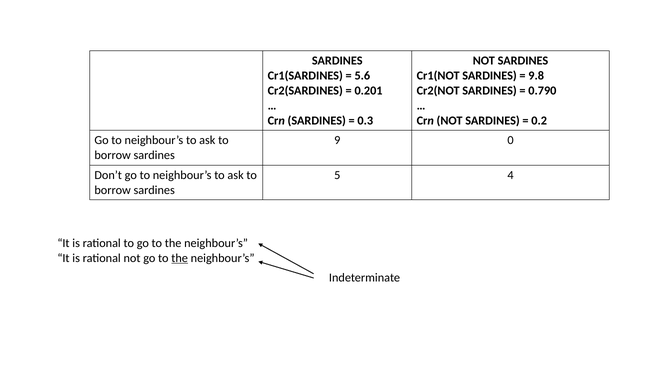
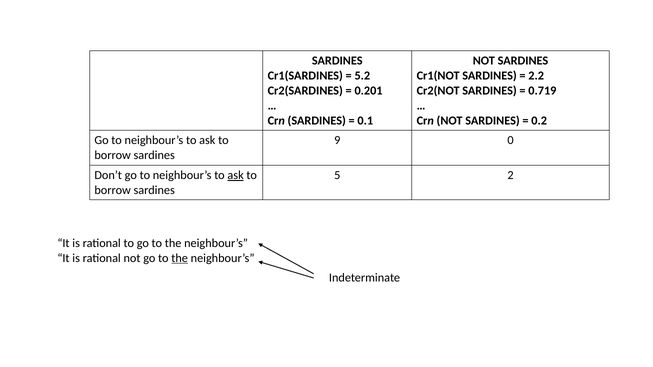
5.6: 5.6 -> 5.2 (362, 76)
9.8: 9.8 -> 2.2 (536, 76)
0.790: 0.790 -> 0.719 (542, 91)
0.3: 0.3 -> 0.1 (365, 121)
ask underline: none -> present (236, 175)
4: 4 -> 2 (511, 175)
